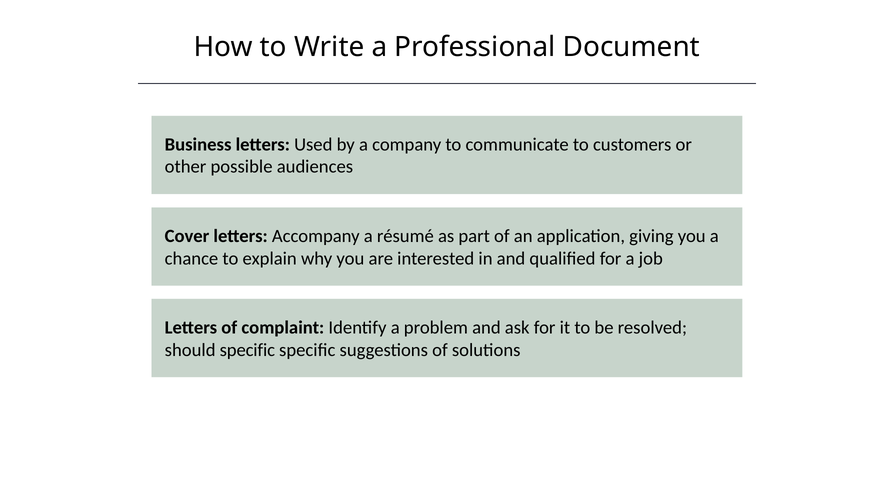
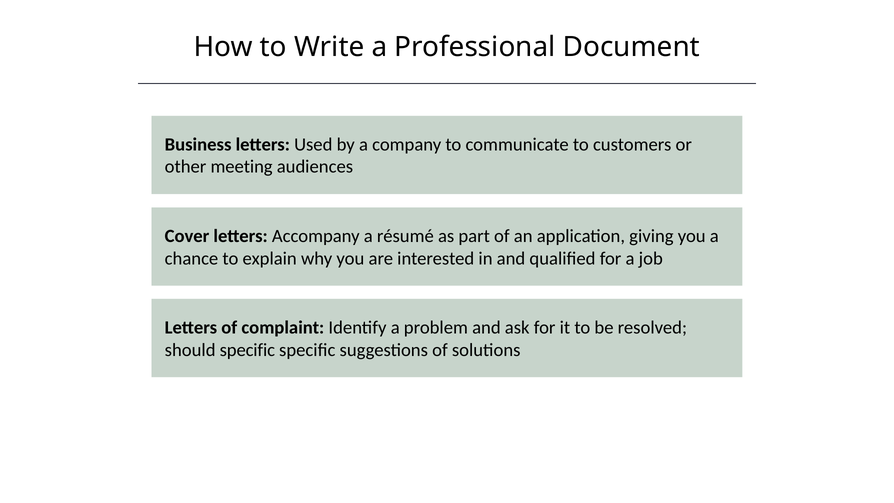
possible: possible -> meeting (242, 167)
